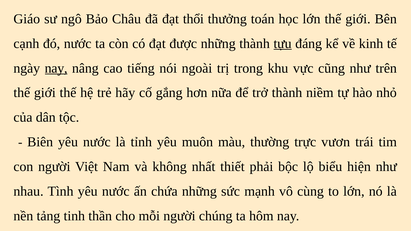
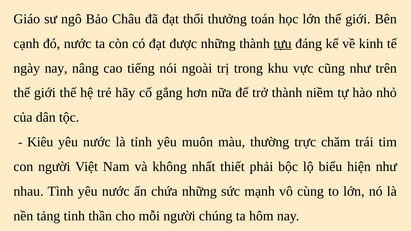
nay underline: present -> none (56, 68)
Biên: Biên -> Kiêu (40, 142)
vươn: vươn -> chăm (336, 142)
